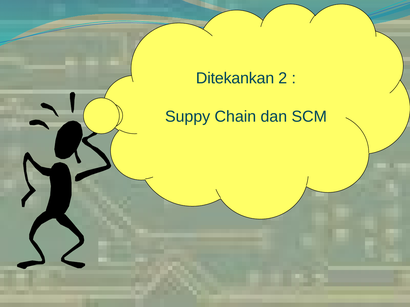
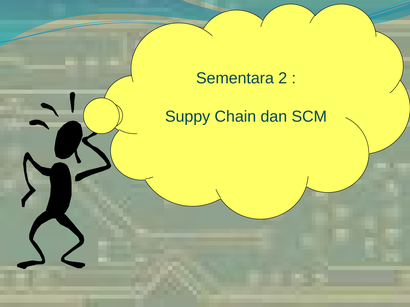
Ditekankan: Ditekankan -> Sementara (235, 78)
